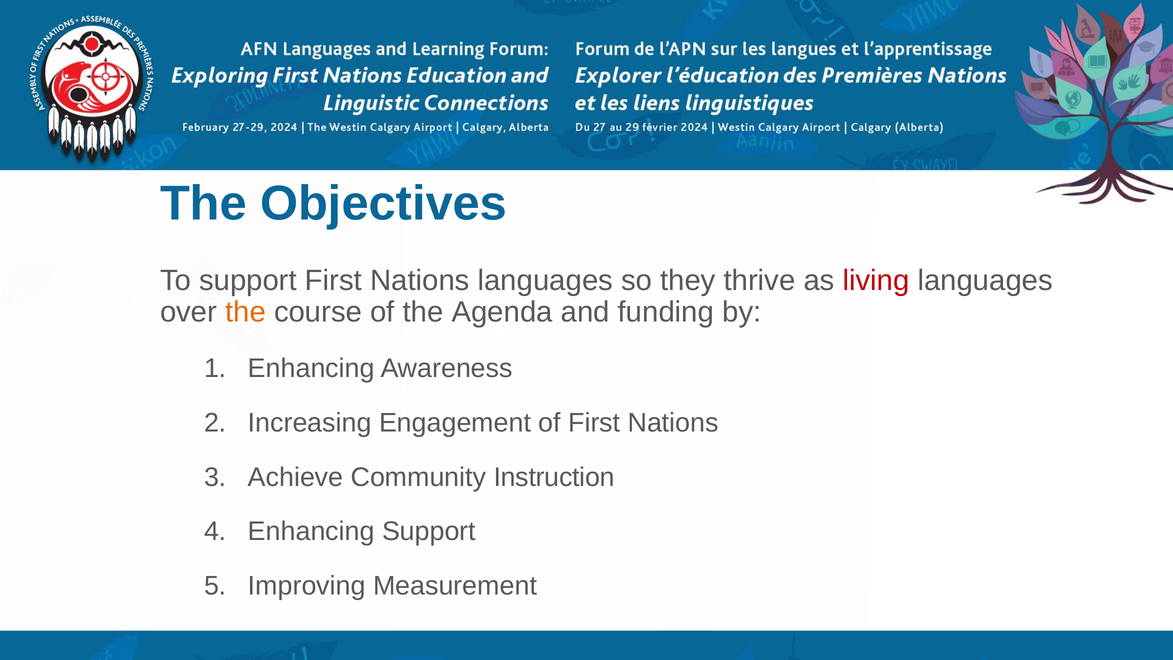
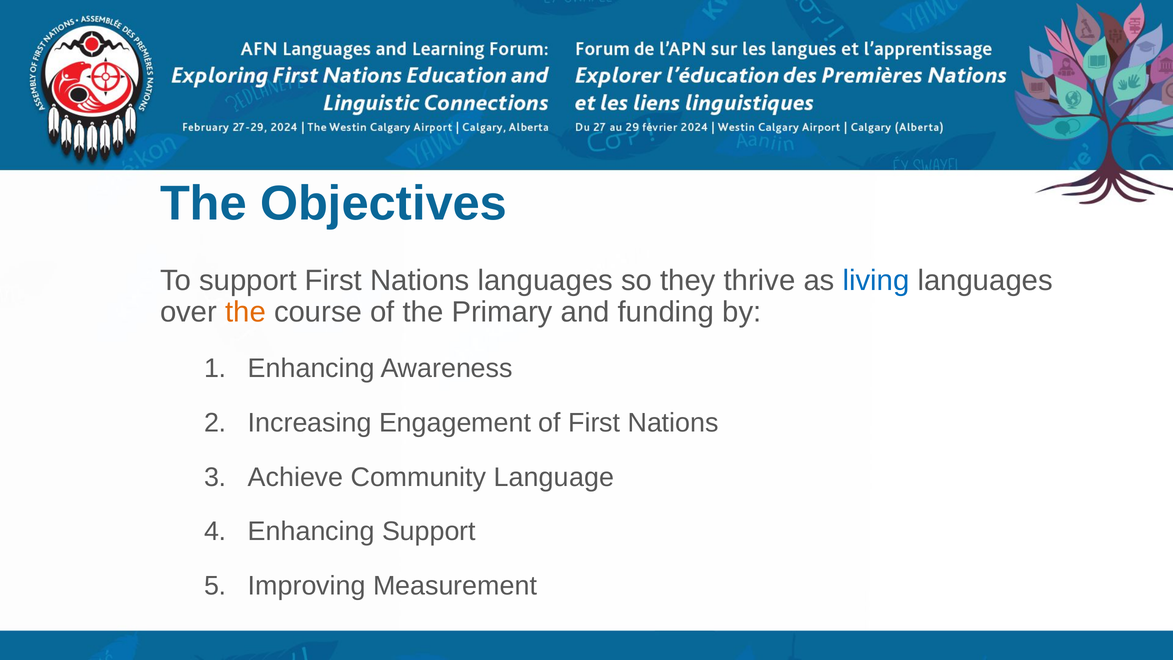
living colour: red -> blue (876, 280)
Agenda: Agenda -> Primary (502, 312)
Instruction: Instruction -> Language (554, 477)
